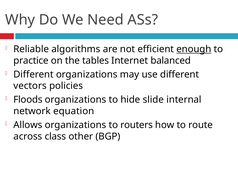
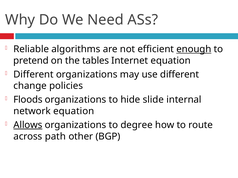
practice: practice -> pretend (31, 61)
Internet balanced: balanced -> equation (171, 61)
vectors: vectors -> change (30, 86)
Allows underline: none -> present (28, 125)
routers: routers -> degree (137, 125)
class: class -> path (55, 137)
